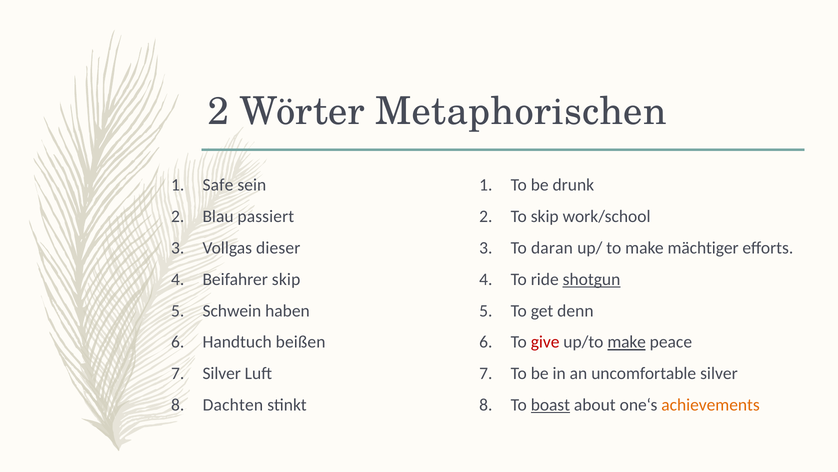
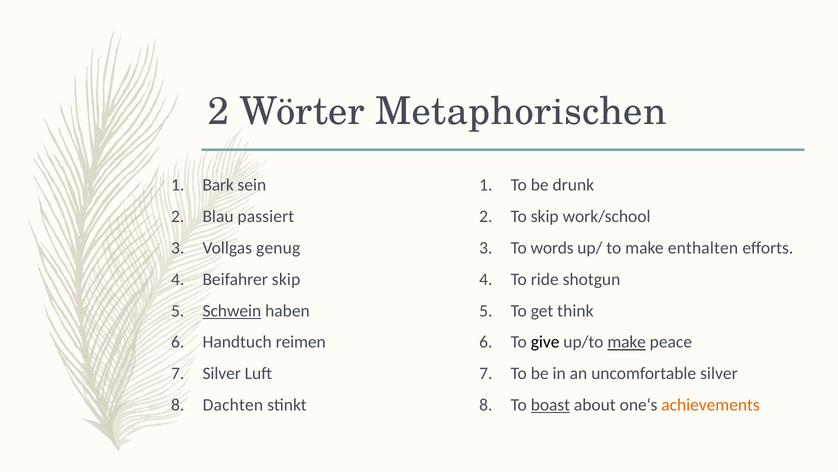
Safe: Safe -> Bark (218, 185)
dieser: dieser -> genug (278, 248)
daran: daran -> words (552, 248)
mächtiger: mächtiger -> enthalten (703, 248)
shotgun underline: present -> none (591, 279)
Schwein underline: none -> present (232, 310)
denn: denn -> think (575, 310)
beißen: beißen -> reimen (301, 342)
give colour: red -> black (545, 342)
